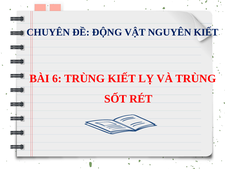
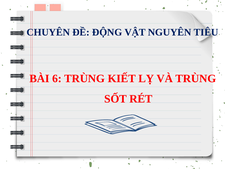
NGUYÊN KIẾT: KIẾT -> TIÊU (206, 32)
